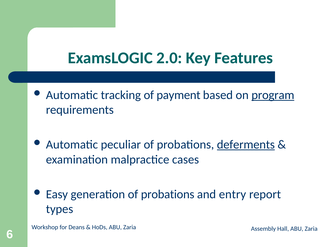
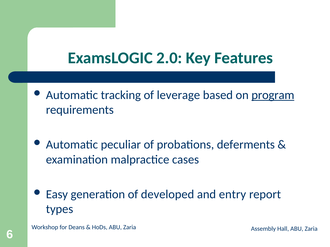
payment: payment -> leverage (178, 95)
deferments underline: present -> none (246, 145)
generation of probations: probations -> developed (168, 195)
